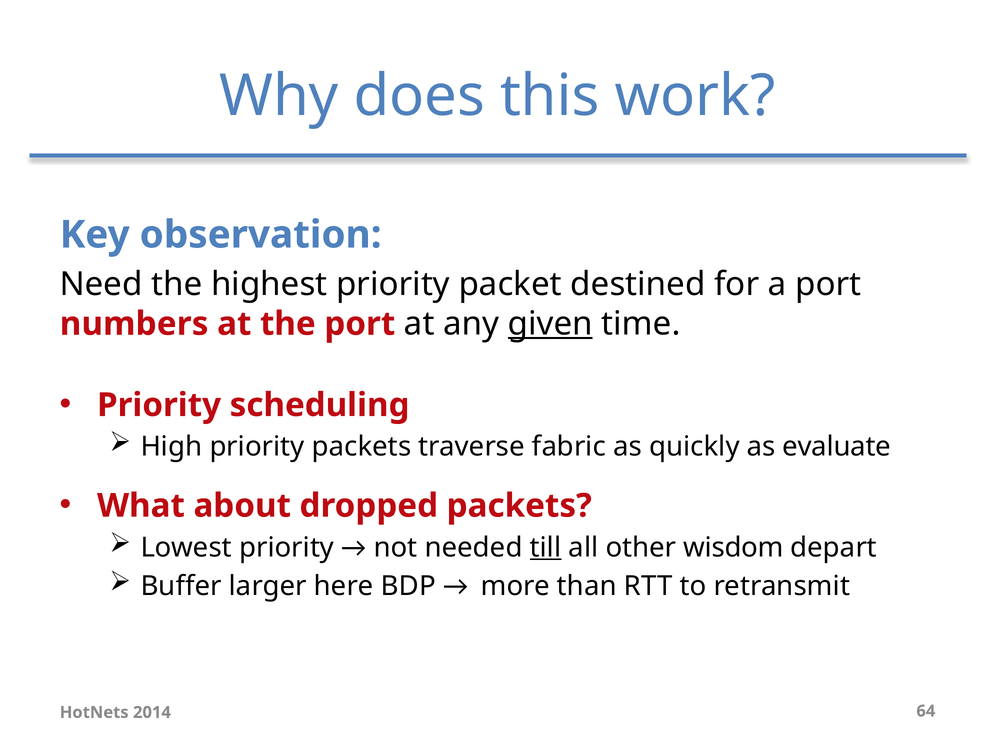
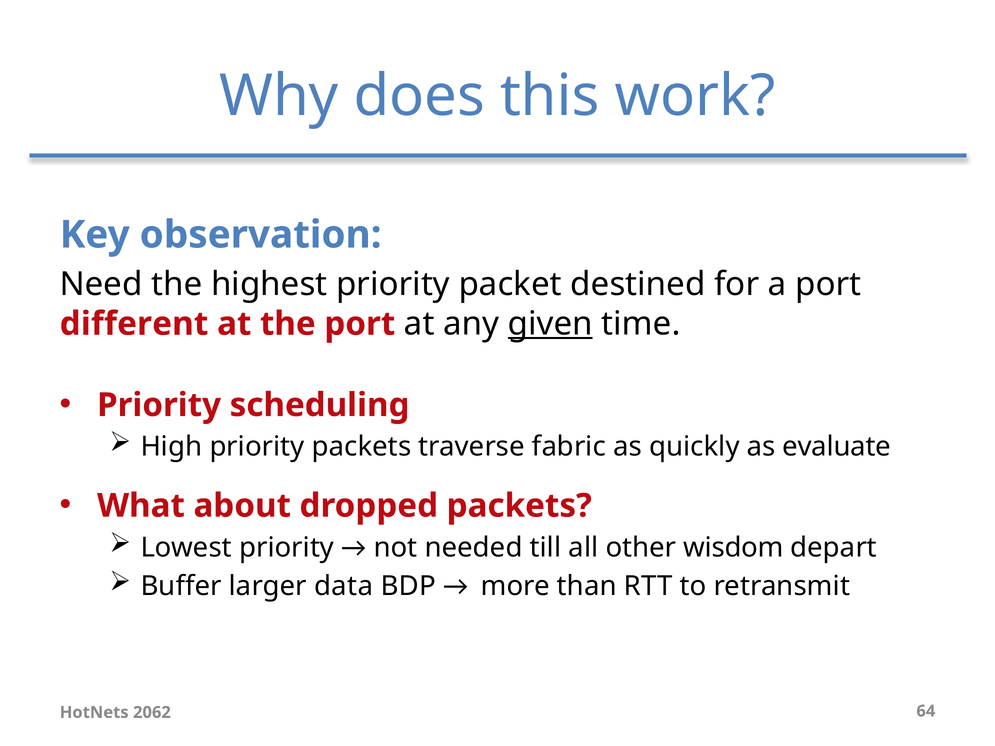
numbers: numbers -> different (134, 324)
till underline: present -> none (546, 548)
here: here -> data (344, 586)
2014: 2014 -> 2062 (152, 713)
